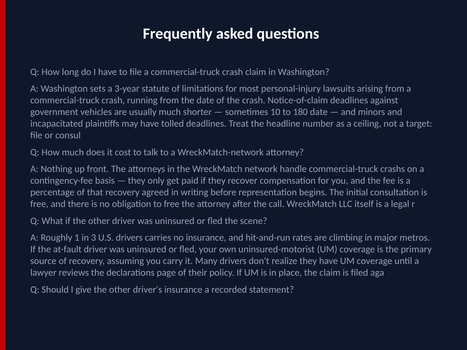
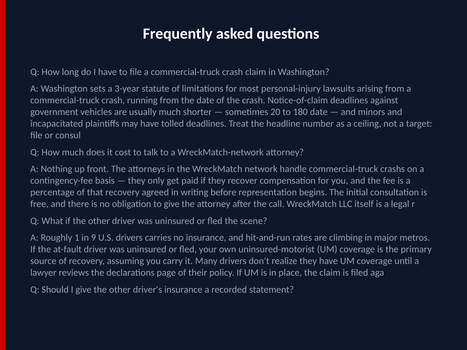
10: 10 -> 20 (275, 112)
to free: free -> give (172, 204)
3: 3 -> 9 (94, 238)
